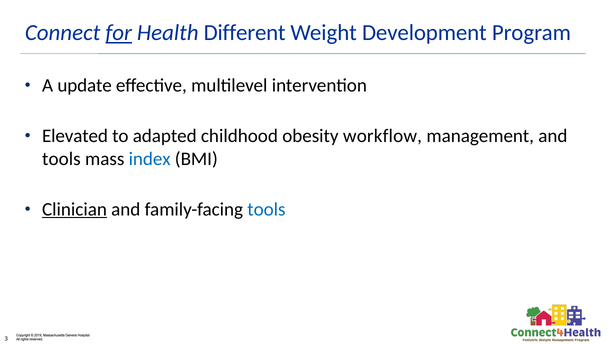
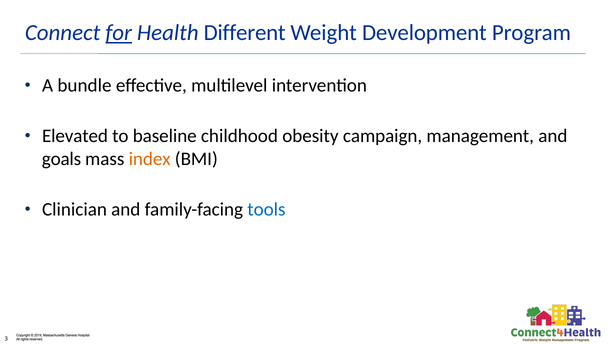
update: update -> bundle (84, 85)
adapted: adapted -> baseline (165, 136)
workflow: workflow -> campaign (383, 136)
tools: tools -> goals (61, 159)
index colour: blue -> orange (150, 159)
Clinician underline: present -> none (74, 209)
